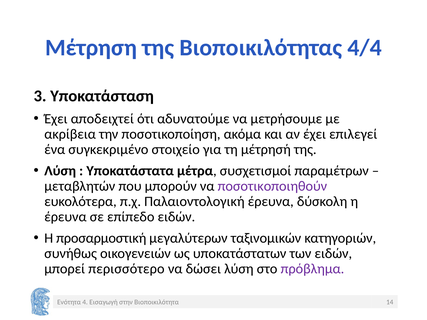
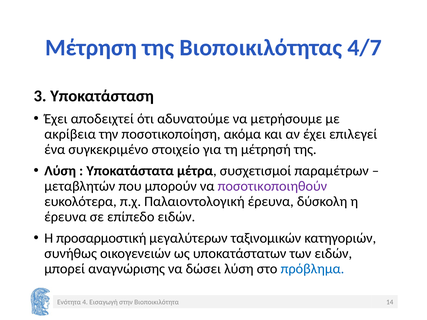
4/4: 4/4 -> 4/7 (365, 48)
περισσότερο: περισσότερο -> αναγνώρισης (127, 269)
πρόβλημα colour: purple -> blue (312, 269)
